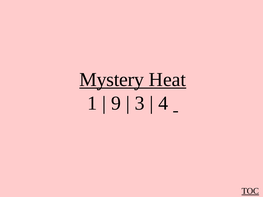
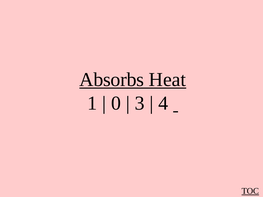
Mystery: Mystery -> Absorbs (112, 80)
9: 9 -> 0 (116, 103)
